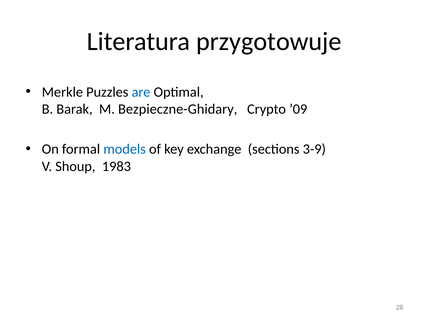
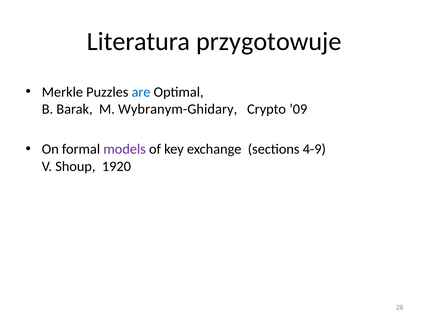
Bezpieczne-Ghidary: Bezpieczne-Ghidary -> Wybranym-Ghidary (178, 109)
models colour: blue -> purple (125, 149)
3-9: 3-9 -> 4-9 (314, 149)
1983: 1983 -> 1920 (116, 166)
